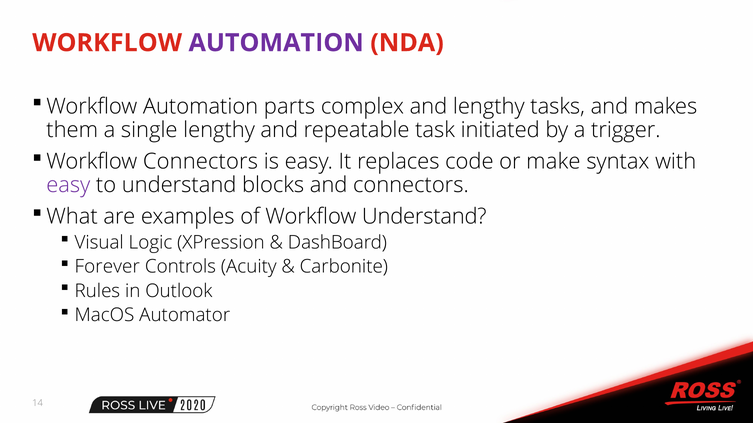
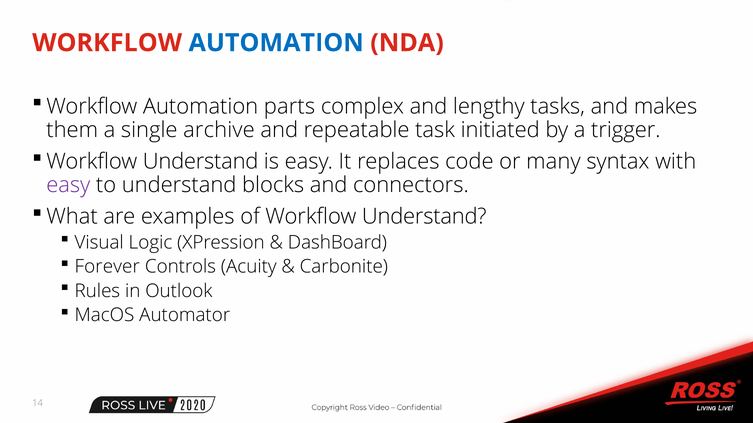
AUTOMATION colour: purple -> blue (276, 43)
single lengthy: lengthy -> archive (219, 130)
Connectors: Connectors -> Understand (201, 162)
make: make -> many (553, 162)
